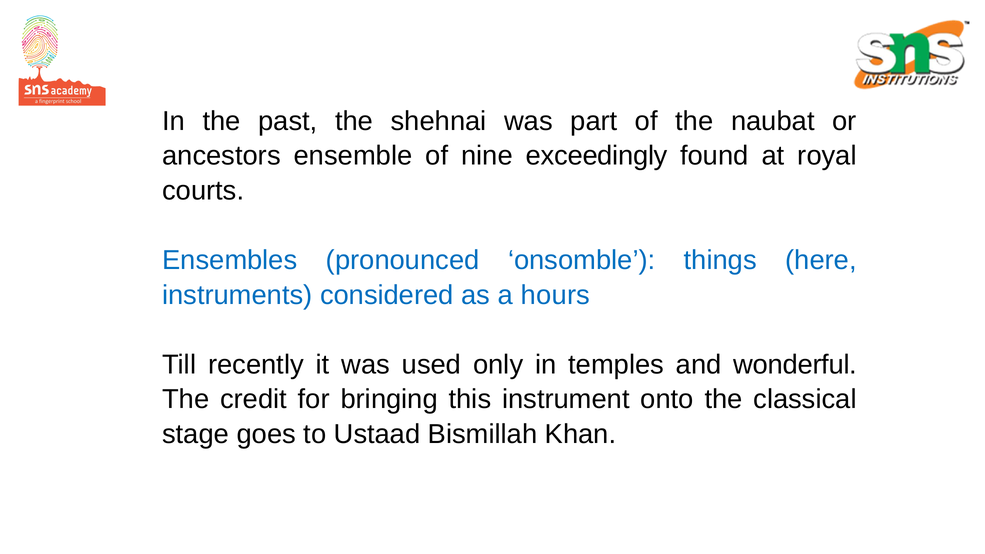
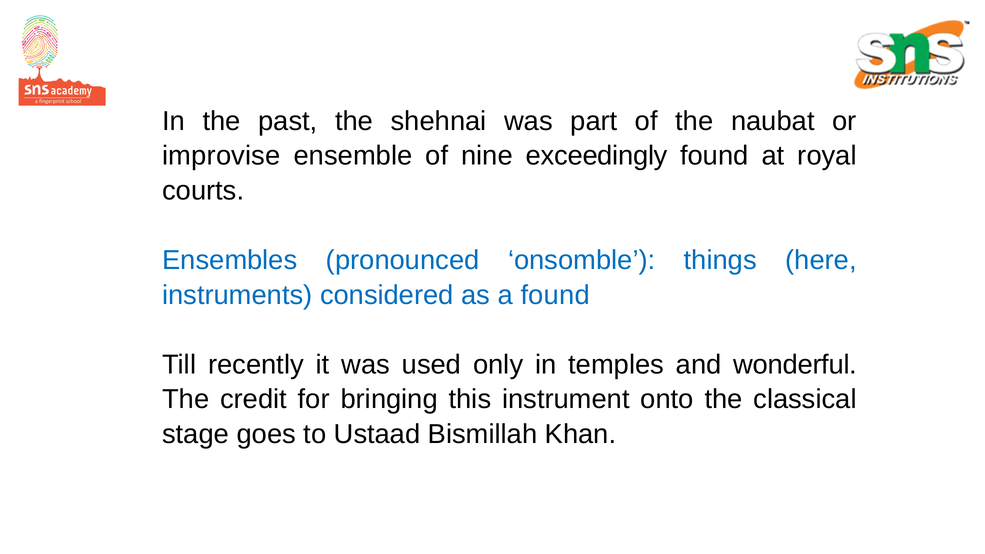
ancestors: ancestors -> improvise (221, 156)
a hours: hours -> found (555, 295)
